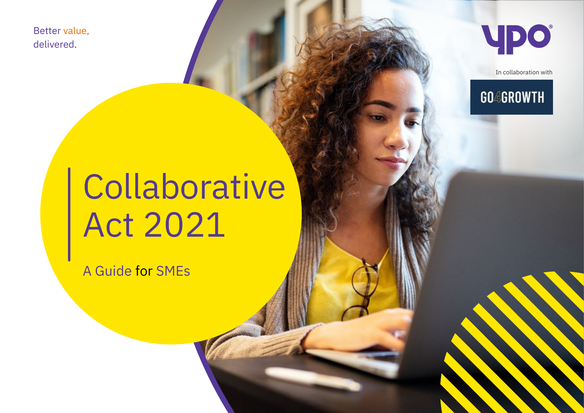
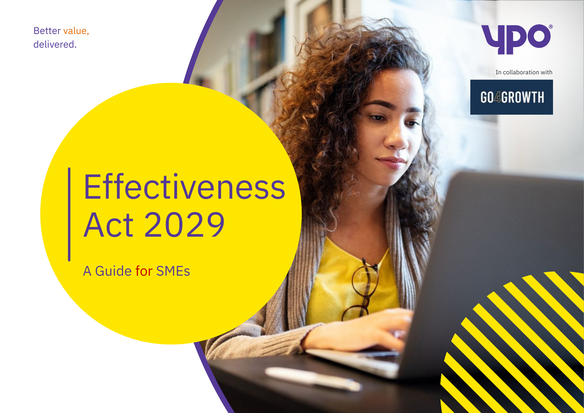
Collaborative: Collaborative -> Effectiveness (185, 187)
2021: 2021 -> 2029 (185, 225)
for colour: black -> red (144, 271)
